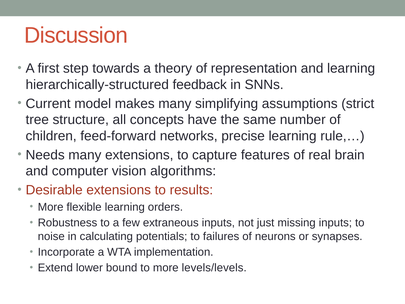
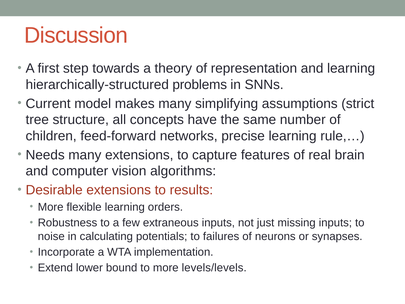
feedback: feedback -> problems (200, 85)
